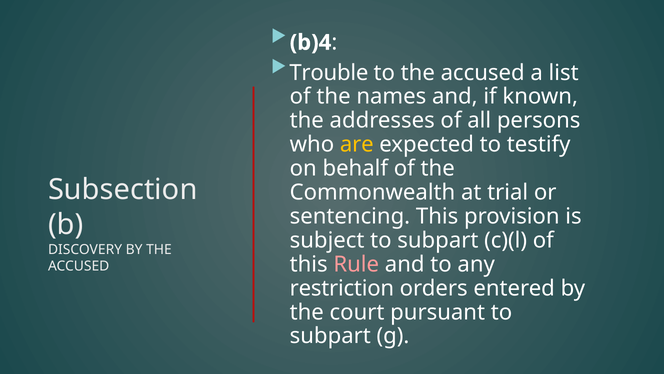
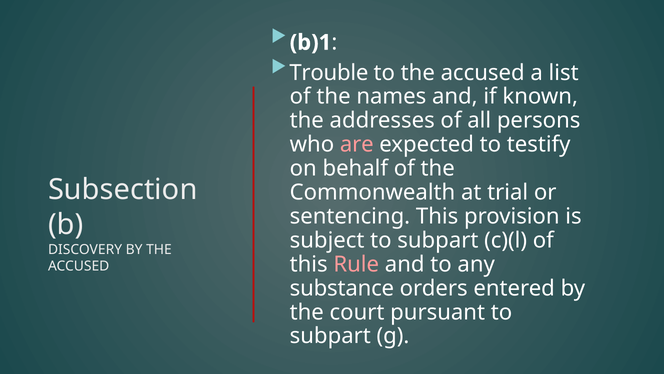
b)4: b)4 -> b)1 (311, 42)
are colour: yellow -> pink (357, 144)
restriction: restriction -> substance (342, 288)
